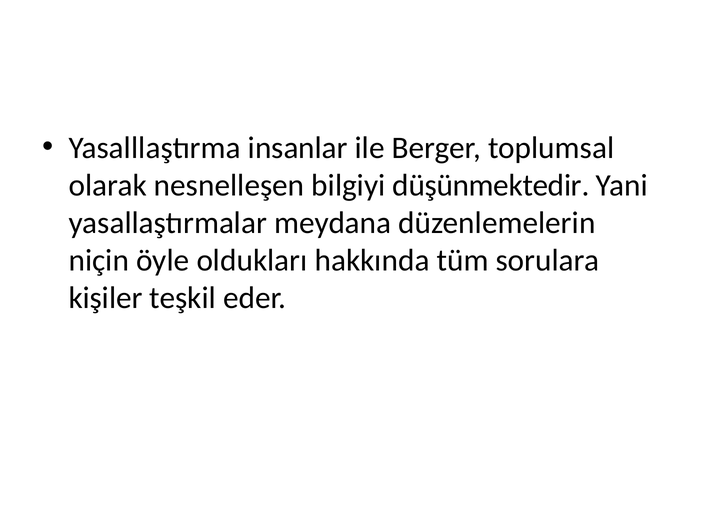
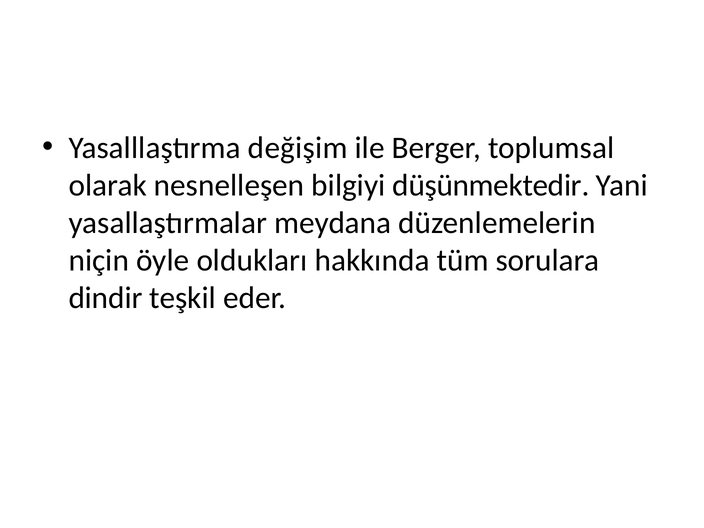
insanlar: insanlar -> değişim (298, 148)
kişiler: kişiler -> dindir (106, 298)
